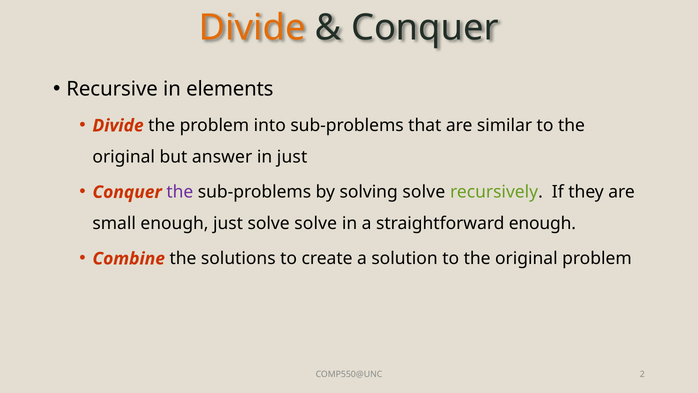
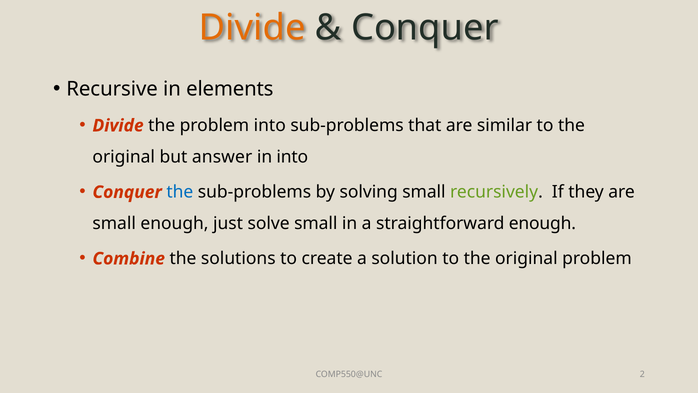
in just: just -> into (292, 157)
the colour: purple -> blue (180, 192)
solving solve: solve -> small (424, 192)
solve solve: solve -> small (316, 223)
